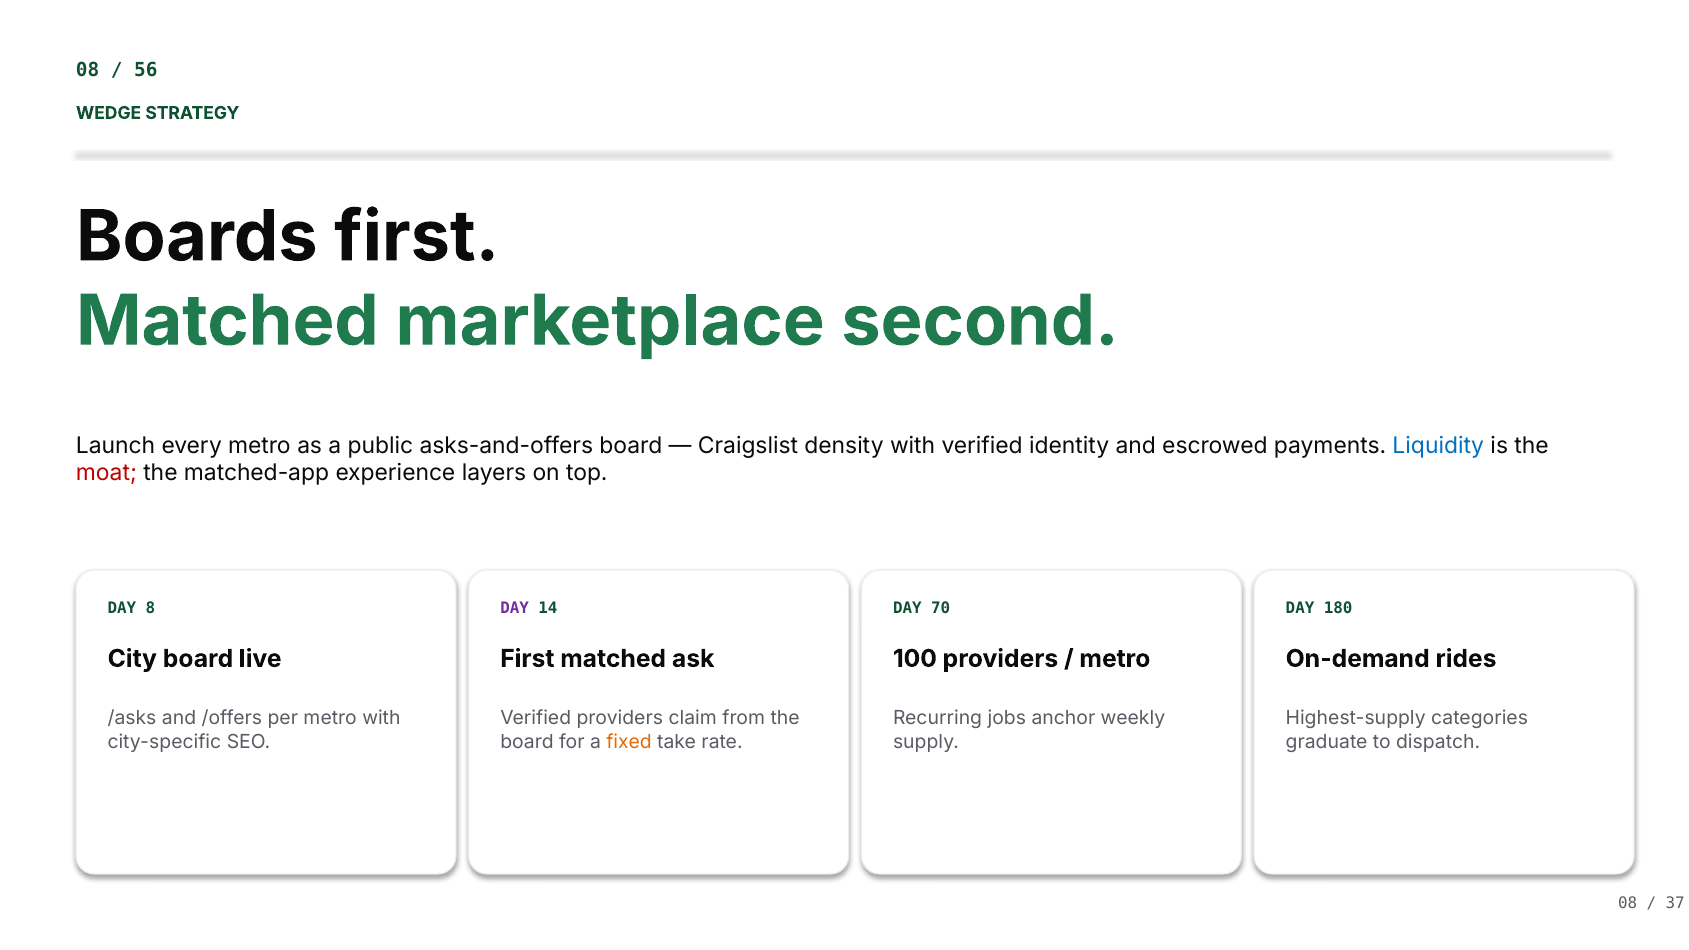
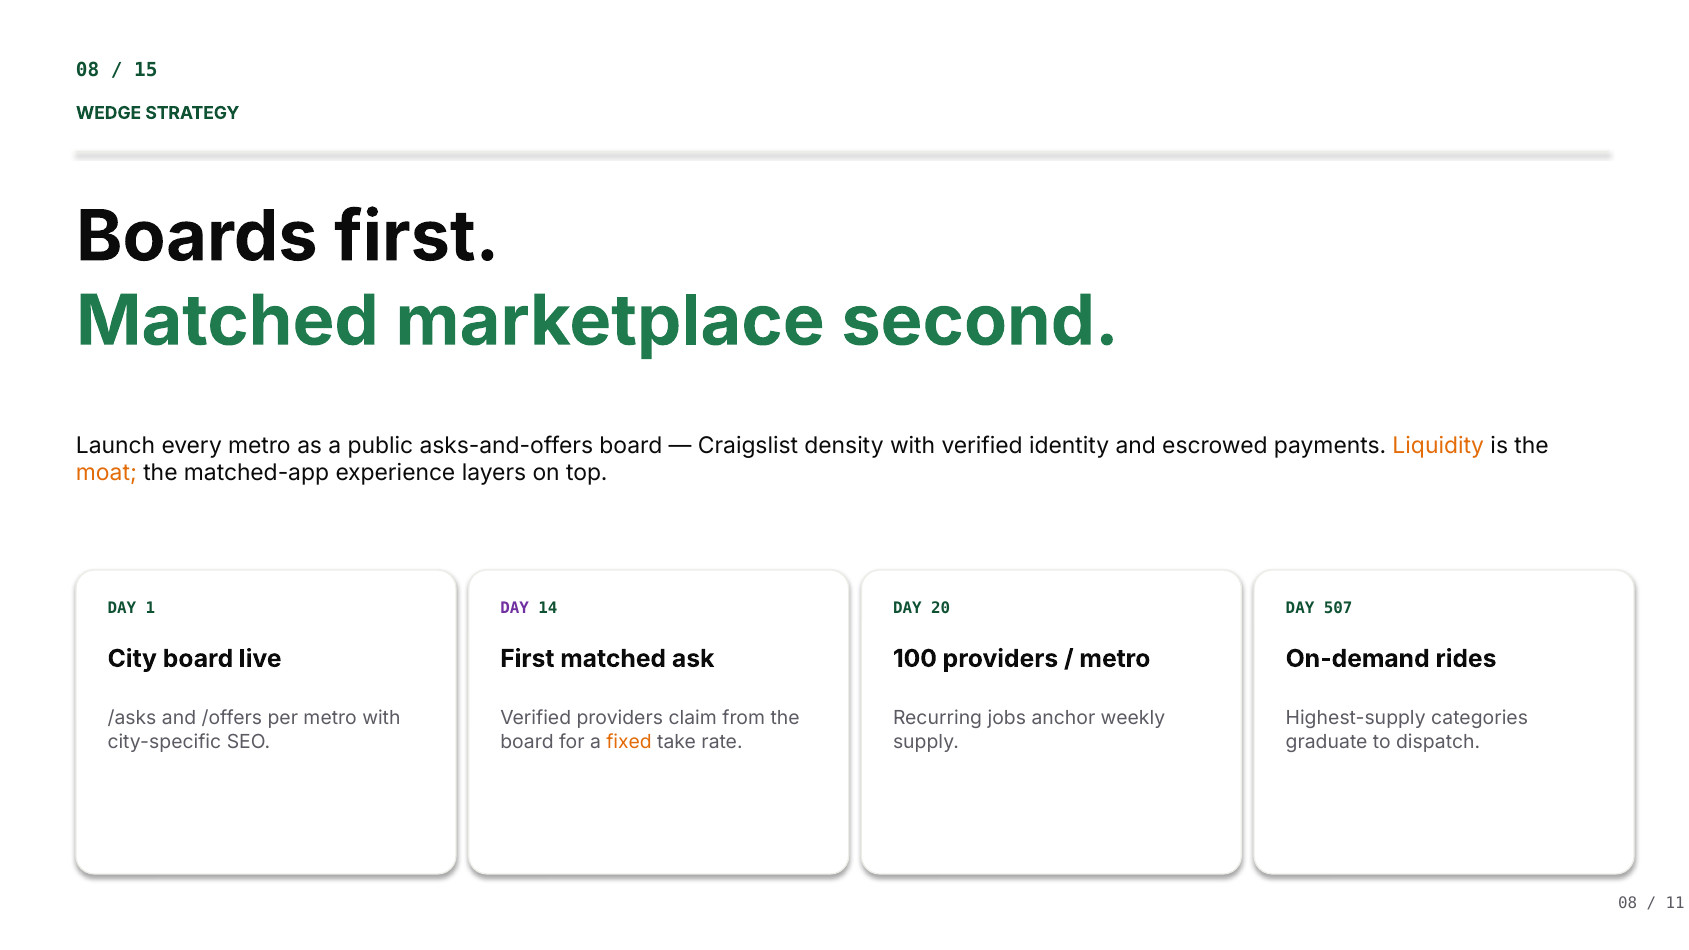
56: 56 -> 15 (146, 70)
Liquidity colour: blue -> orange (1438, 446)
moat colour: red -> orange (106, 473)
8: 8 -> 1 (150, 609)
70: 70 -> 20 (941, 609)
180: 180 -> 507 (1338, 609)
37: 37 -> 11 (1675, 904)
